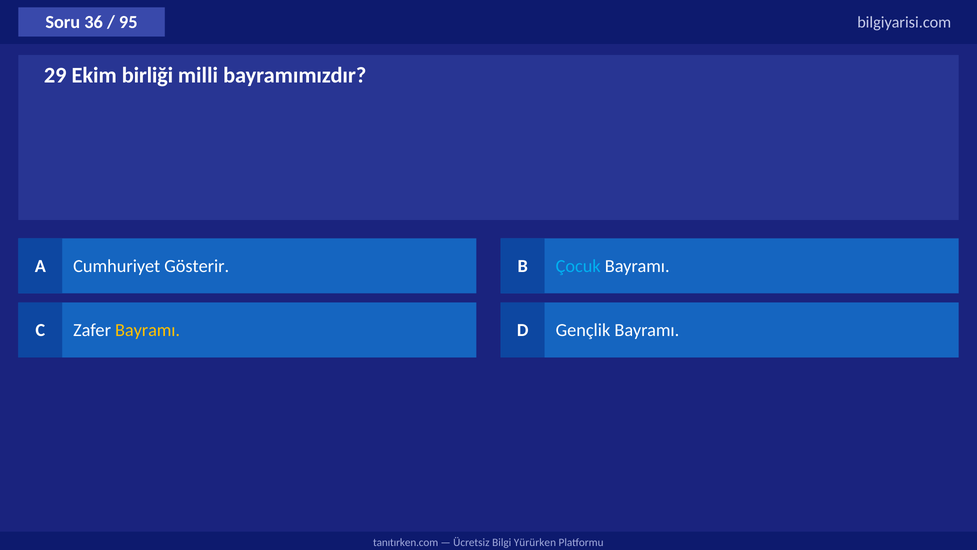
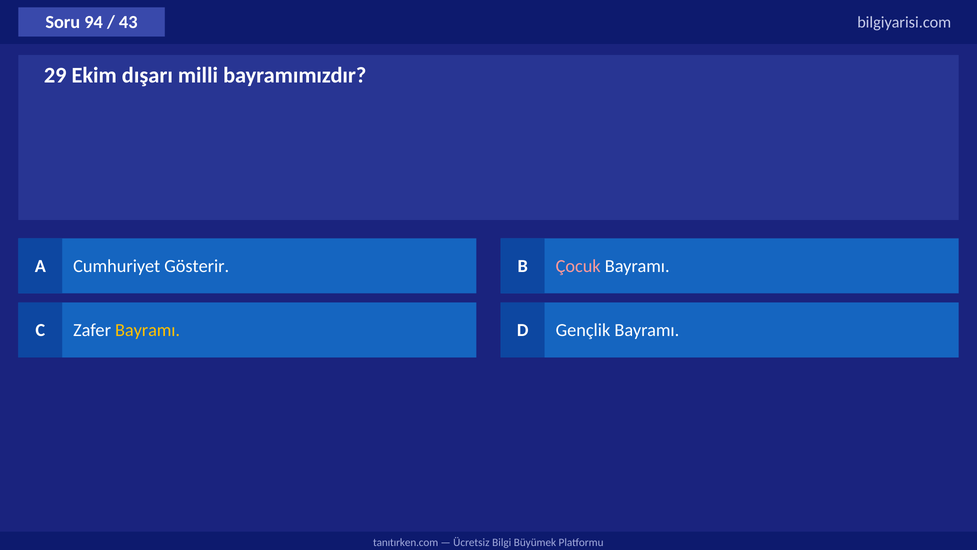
36: 36 -> 94 (94, 22)
95: 95 -> 43 (128, 22)
birliği: birliği -> dışarı (147, 75)
Çocuk colour: light blue -> pink (578, 266)
Yürürken: Yürürken -> Büyümek (535, 542)
